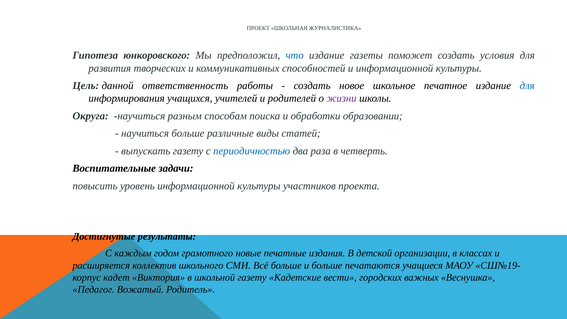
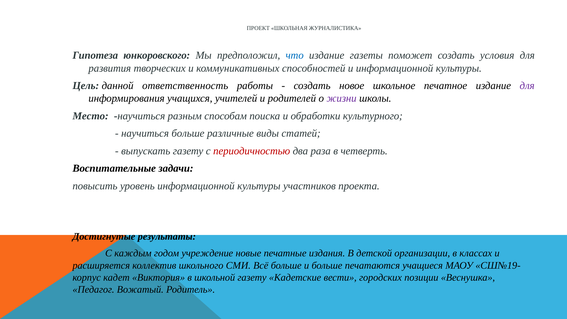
для colour: blue -> purple (527, 86)
Округа: Округа -> Место (91, 116)
образовании: образовании -> культурного (373, 116)
периодичностью colour: blue -> red (252, 151)
грамотного: грамотного -> учреждение (207, 253)
важных: важных -> позиции (421, 277)
